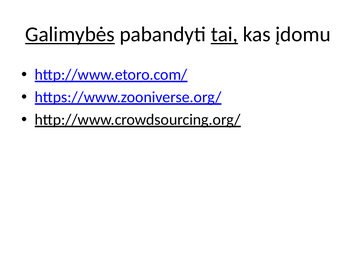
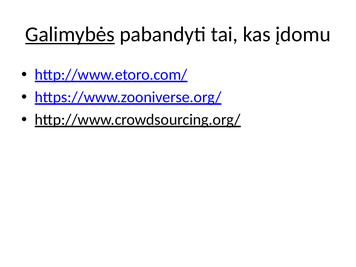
tai underline: present -> none (224, 34)
